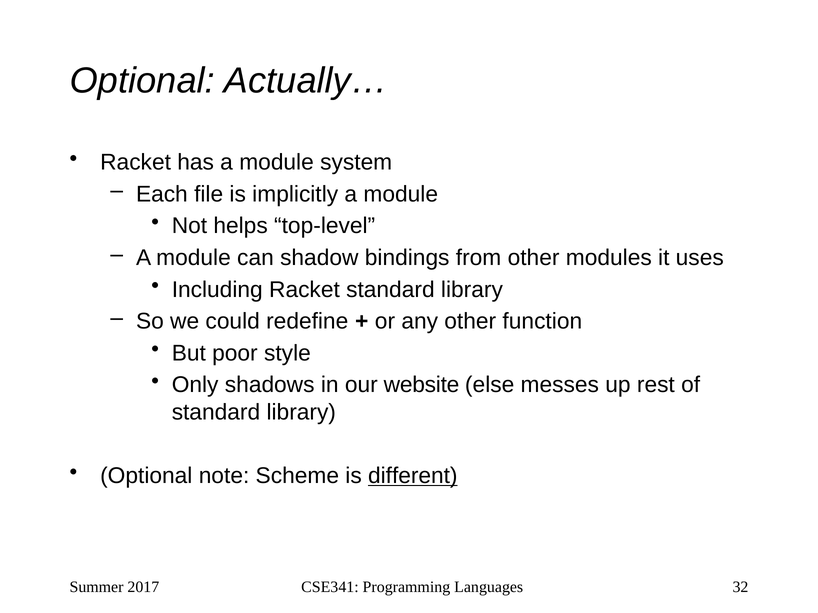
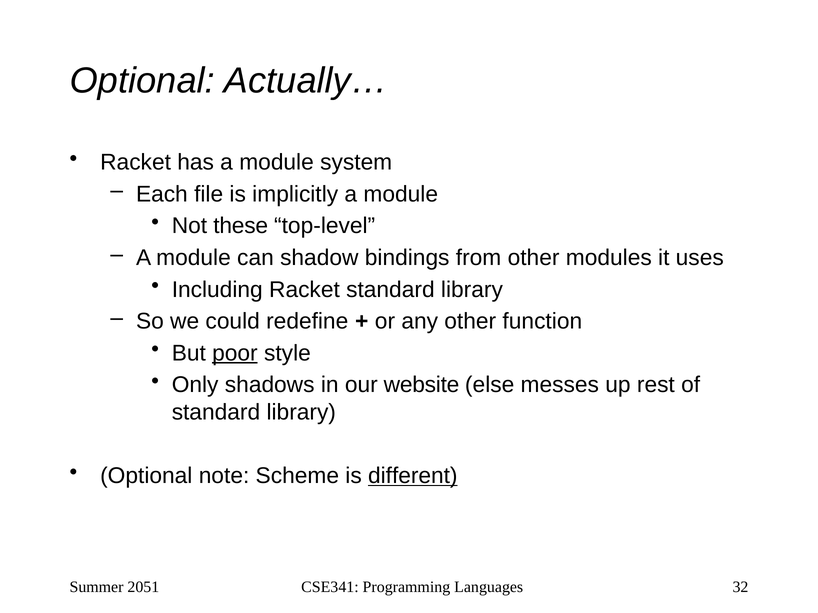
helps: helps -> these (241, 226)
poor underline: none -> present (235, 353)
2017: 2017 -> 2051 (143, 587)
